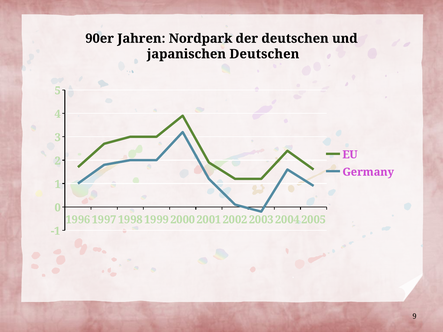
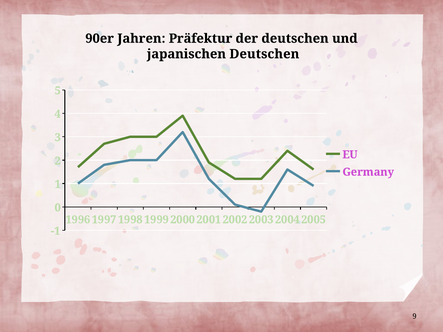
Nordpark: Nordpark -> Präfektur (201, 39)
